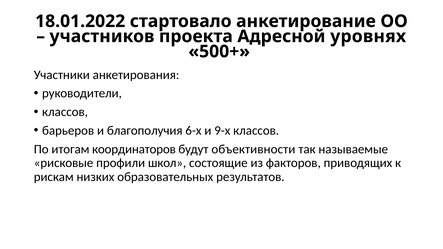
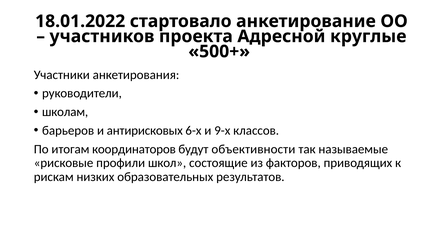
уровнях: уровнях -> круглые (368, 36)
классов: классов -> школам (65, 112)
благополучия: благополучия -> антирисковых (145, 131)
